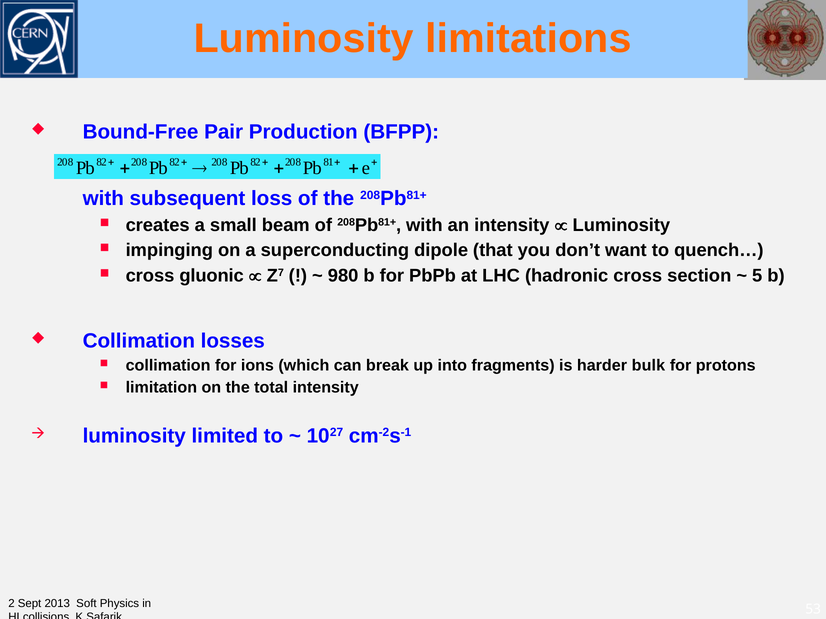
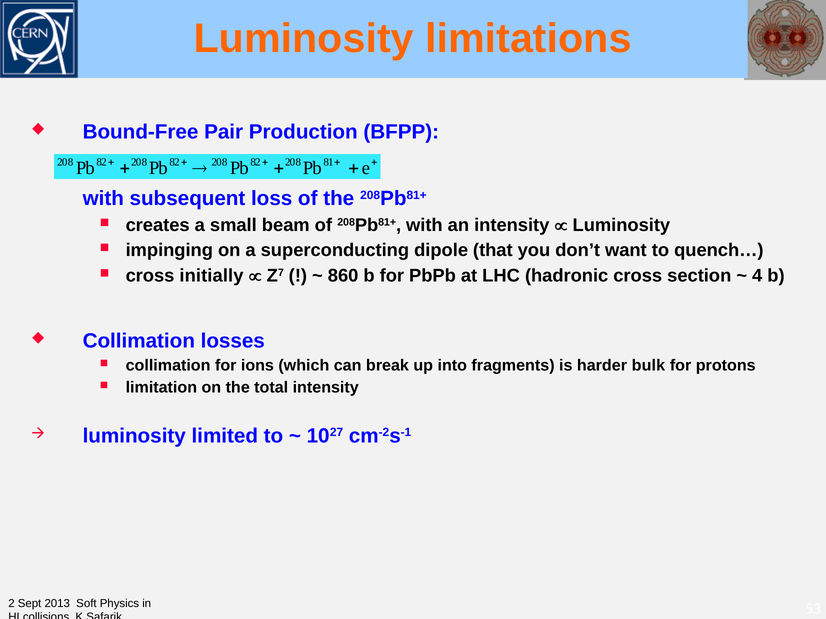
gluonic: gluonic -> initially (211, 276)
980: 980 -> 860 (343, 276)
5: 5 -> 4 (757, 276)
